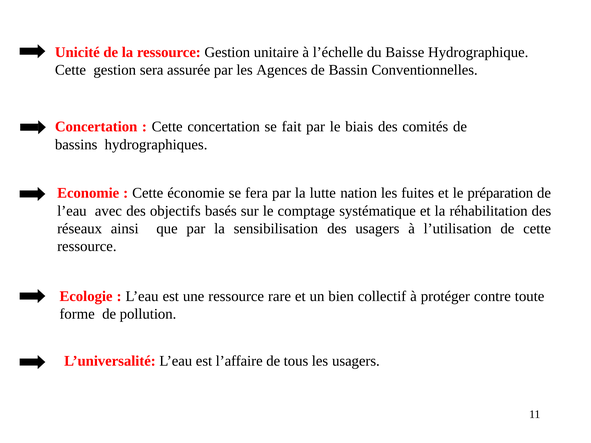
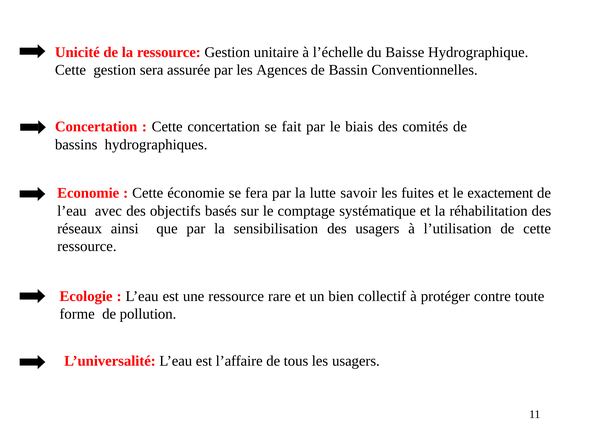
nation: nation -> savoir (359, 193)
préparation: préparation -> exactement (500, 193)
